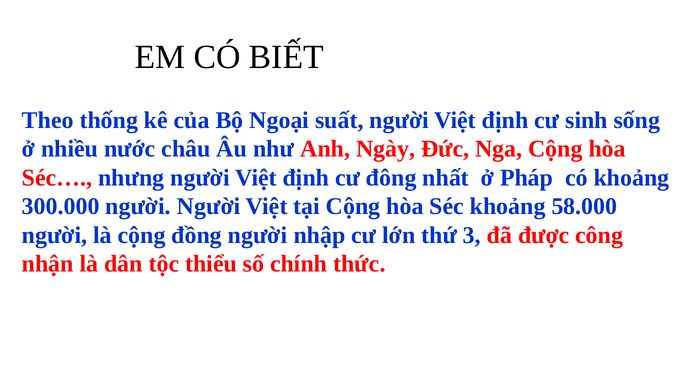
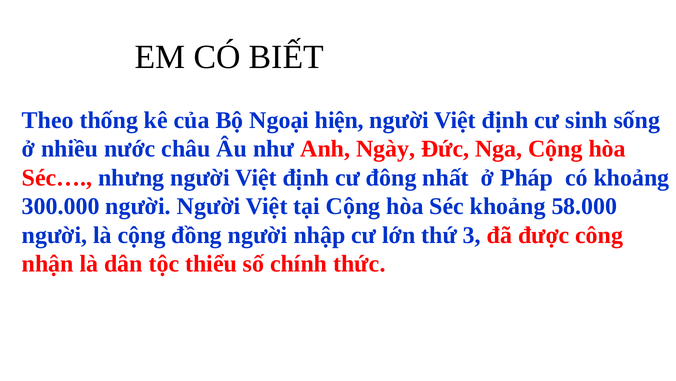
suất: suất -> hiện (339, 120)
